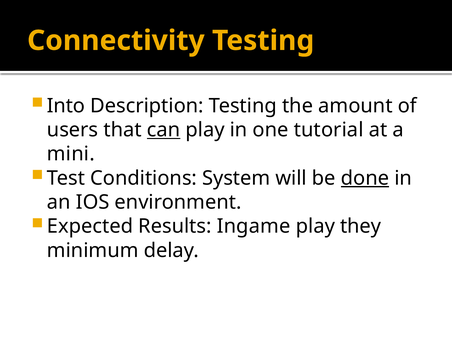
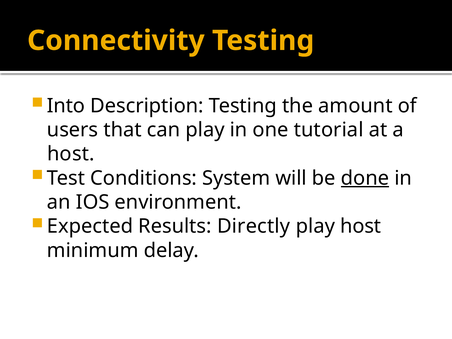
can underline: present -> none (164, 130)
mini: mini -> host (71, 154)
Ingame: Ingame -> Directly (254, 226)
play they: they -> host (361, 226)
